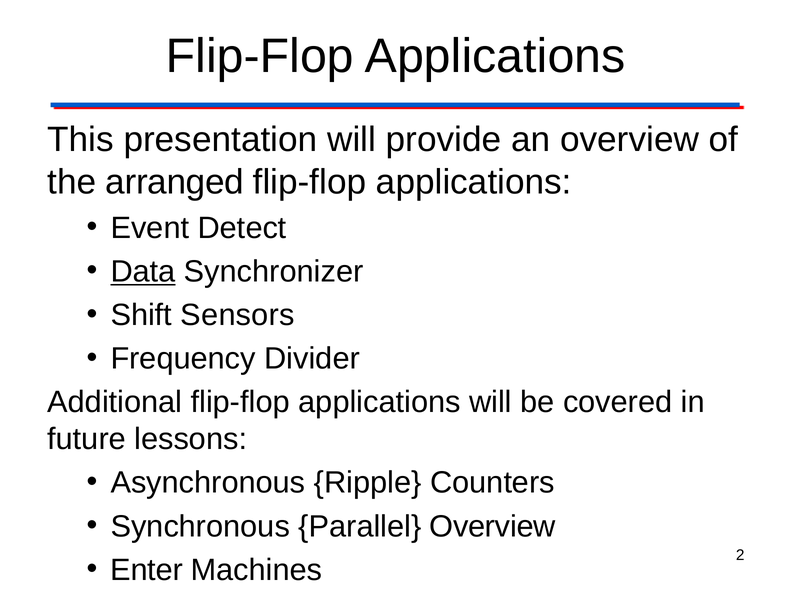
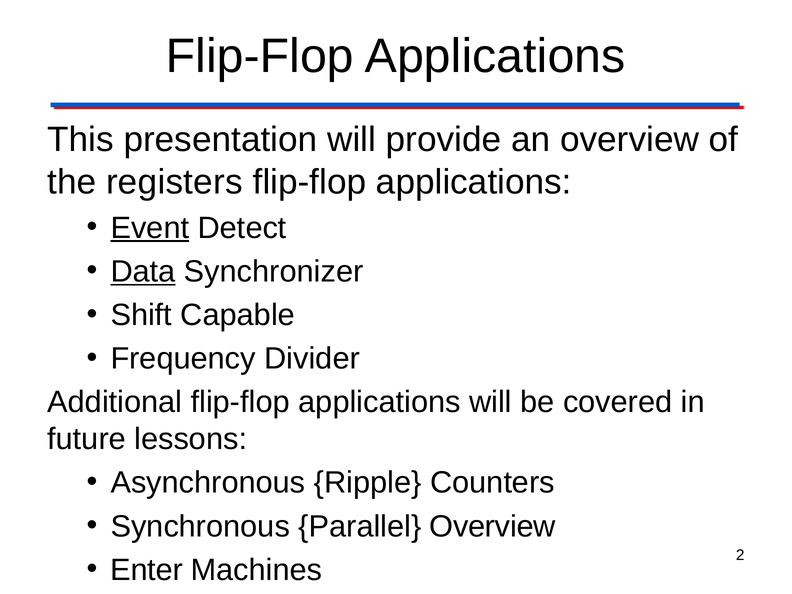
arranged: arranged -> registers (174, 182)
Event underline: none -> present (150, 228)
Sensors: Sensors -> Capable (238, 315)
